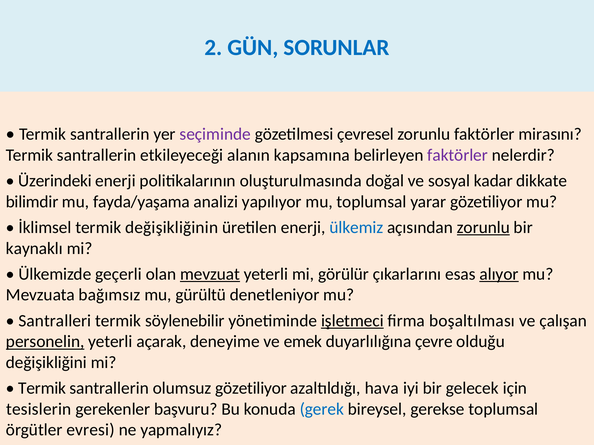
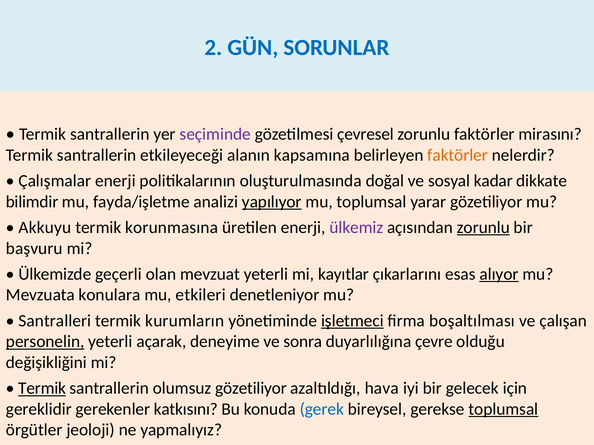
faktörler colour: purple -> orange (458, 155)
Üzerindeki: Üzerindeki -> Çalışmalar (55, 181)
fayda/yaşama: fayda/yaşama -> fayda/işletme (141, 202)
yapılıyor underline: none -> present (272, 202)
İklimsel: İklimsel -> Akkuyu (45, 228)
değişikliğinin: değişikliğinin -> korunmasına (172, 228)
ülkemiz colour: blue -> purple (356, 228)
kaynaklı: kaynaklı -> başvuru (34, 249)
mevzuat underline: present -> none (210, 274)
görülür: görülür -> kayıtlar (344, 274)
bağımsız: bağımsız -> konulara (110, 295)
gürültü: gürültü -> etkileri (201, 295)
söylenebilir: söylenebilir -> kurumların (185, 321)
emek: emek -> sonra (303, 342)
Termik underline: none -> present (42, 389)
tesislerin: tesislerin -> gereklidir (39, 409)
başvuru: başvuru -> katkısını (186, 409)
toplumsal underline: none -> present (503, 409)
evresi: evresi -> jeoloji (91, 430)
